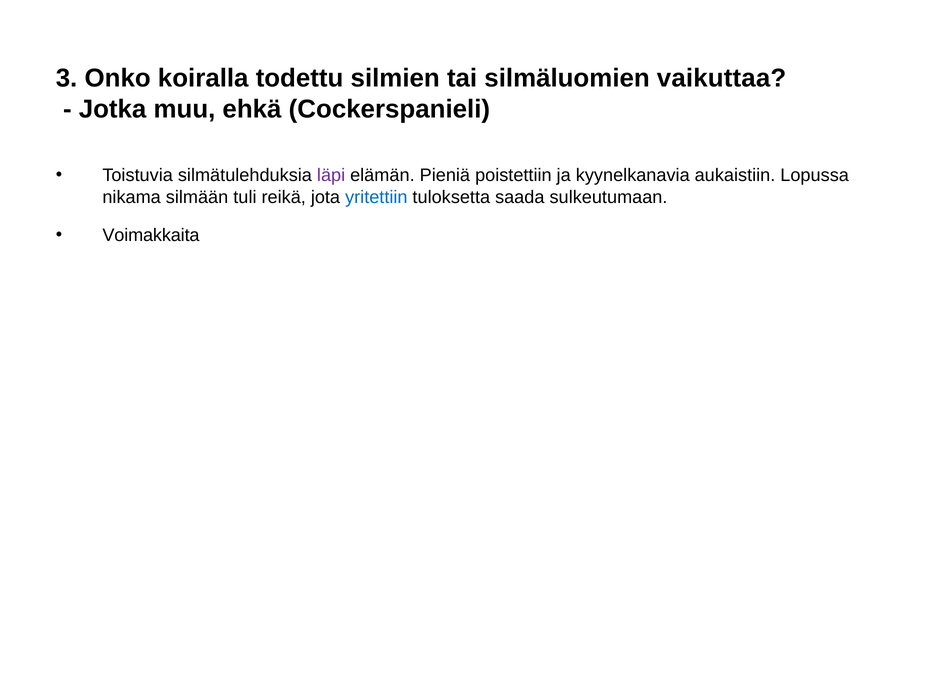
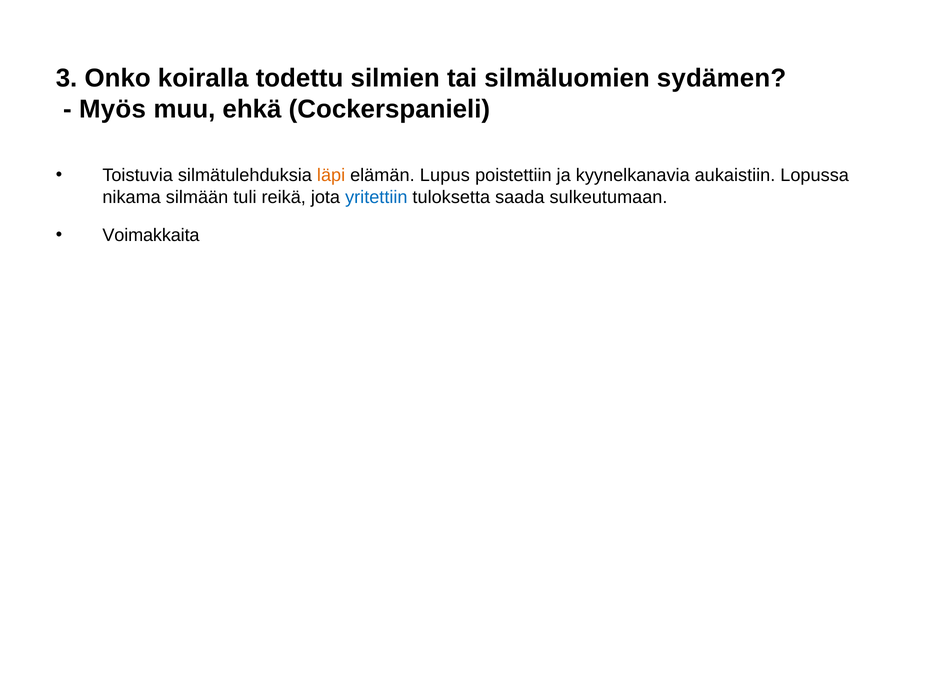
vaikuttaa: vaikuttaa -> sydämen (722, 78)
Jotka: Jotka -> Myös (112, 109)
läpi colour: purple -> orange (331, 175)
Pieniä: Pieniä -> Lupus (445, 175)
